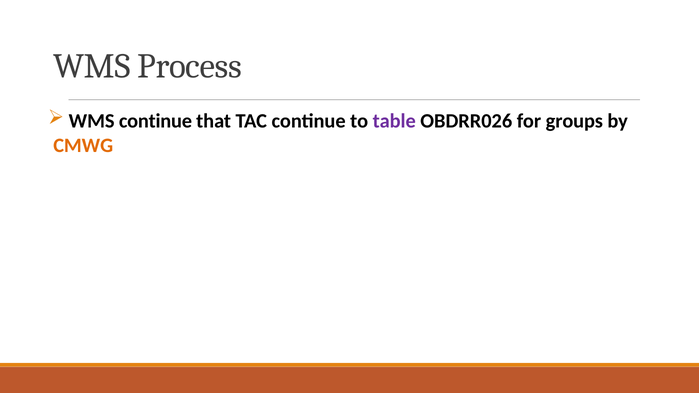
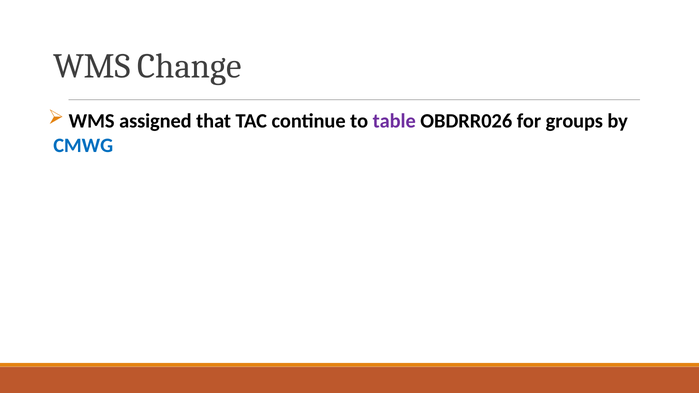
Process: Process -> Change (190, 66)
WMS continue: continue -> assigned (155, 121)
CMWG colour: orange -> blue (83, 146)
